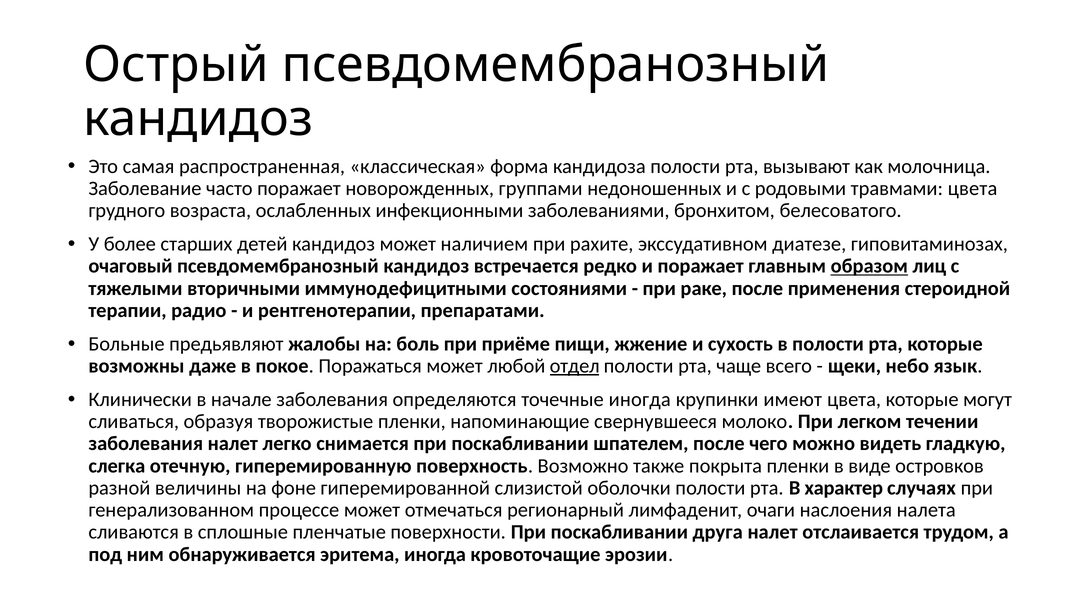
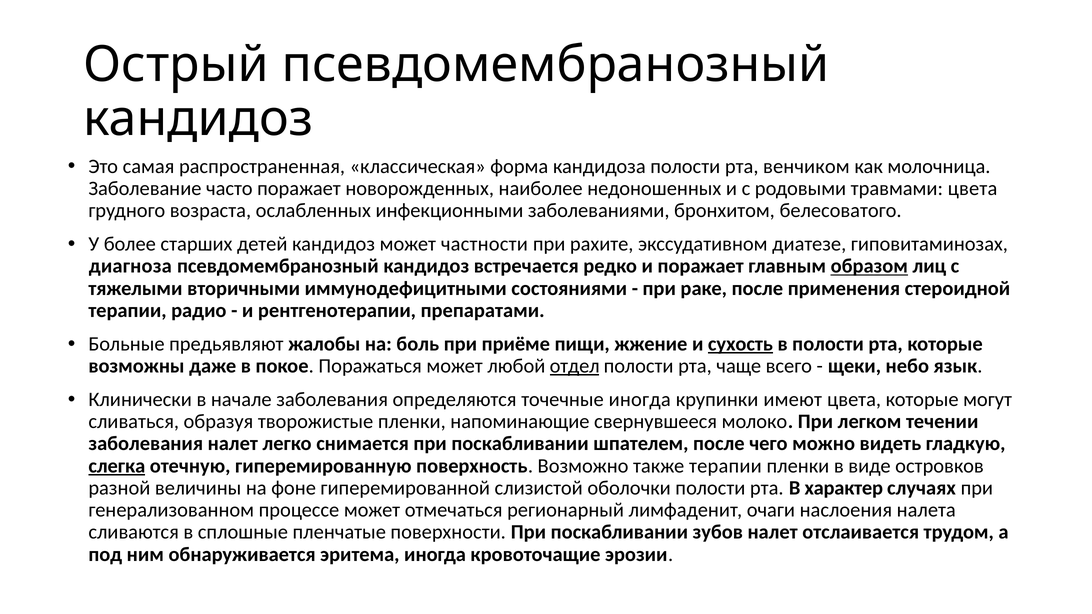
вызывают: вызывают -> венчиком (806, 166)
группами: группами -> наиболее (541, 189)
наличием: наличием -> частности (484, 244)
очаговый: очаговый -> диагноза (130, 266)
сухость underline: none -> present (740, 344)
слегка underline: none -> present (117, 466)
также покрыта: покрыта -> терапии (725, 466)
друга: друга -> зубов (718, 532)
